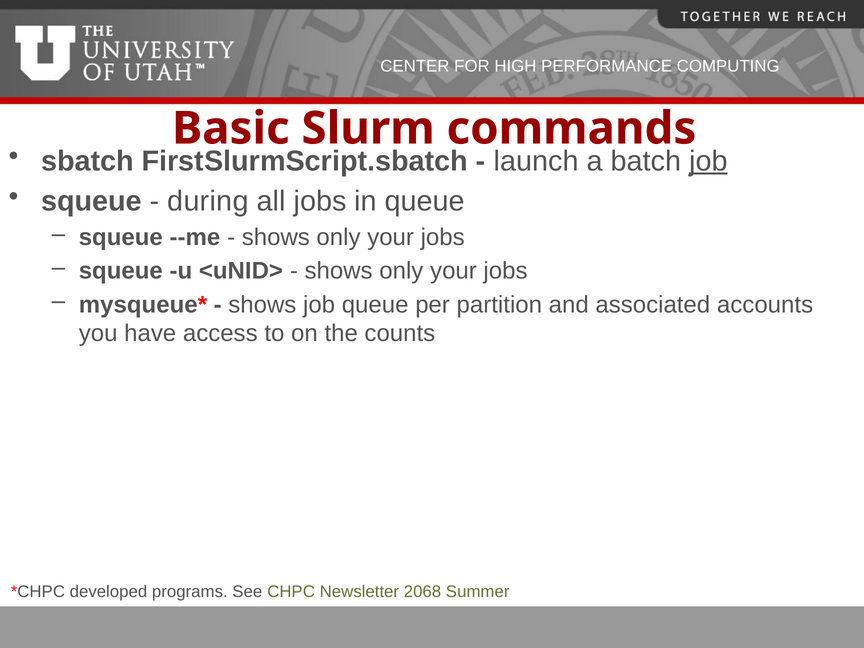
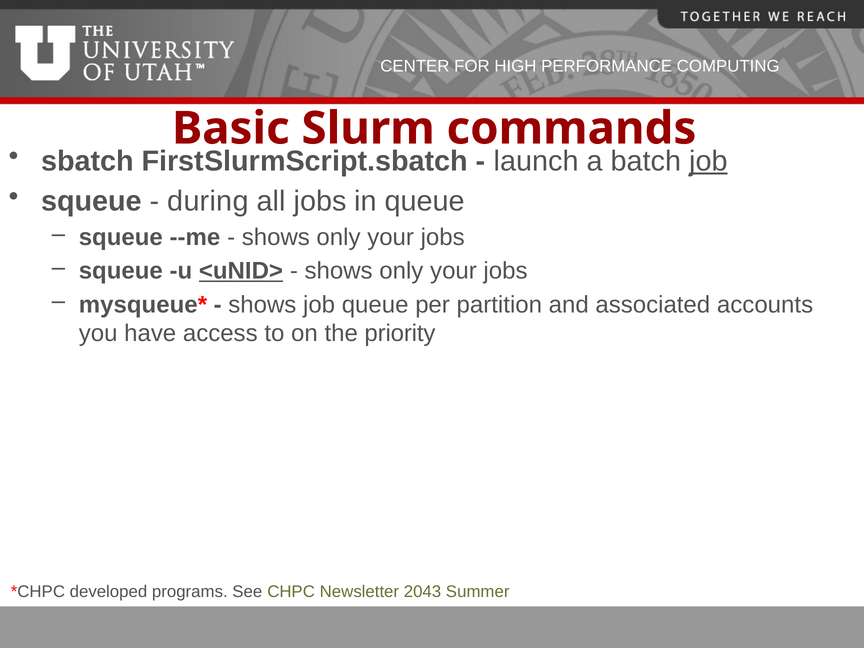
<uNID> underline: none -> present (241, 271)
counts: counts -> priority (400, 333)
2068: 2068 -> 2043 (422, 591)
